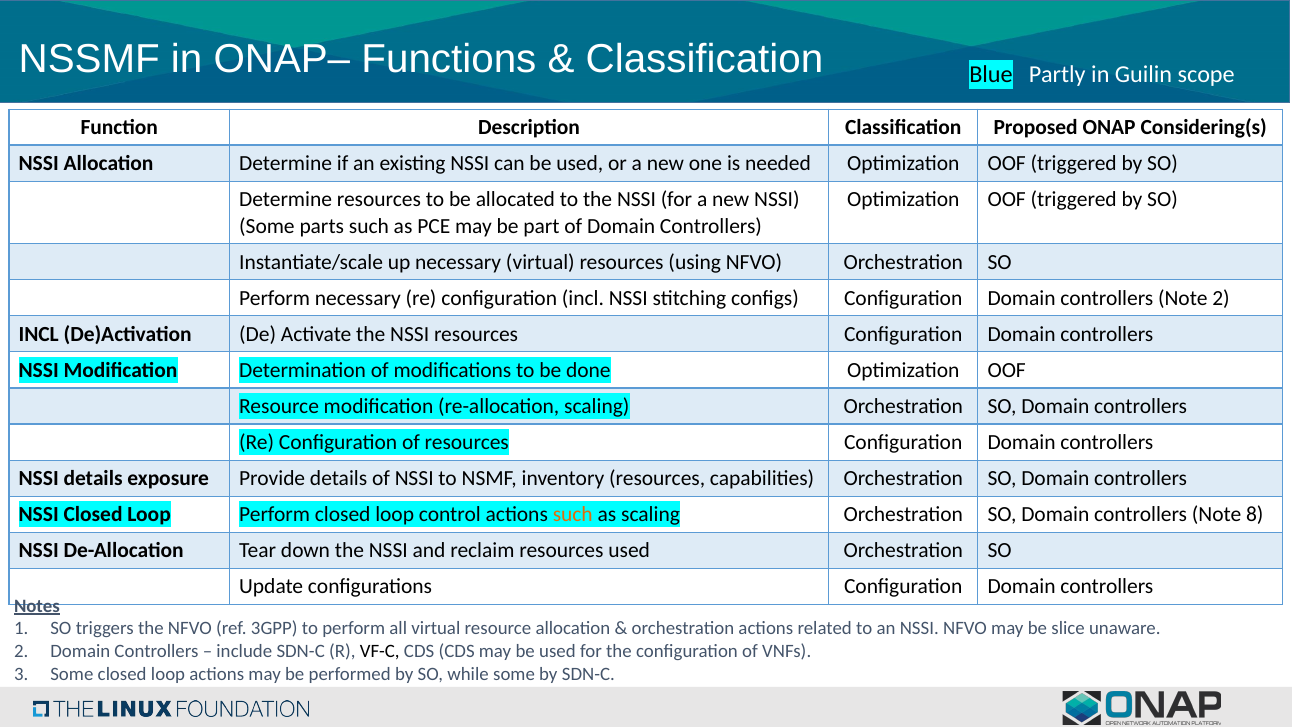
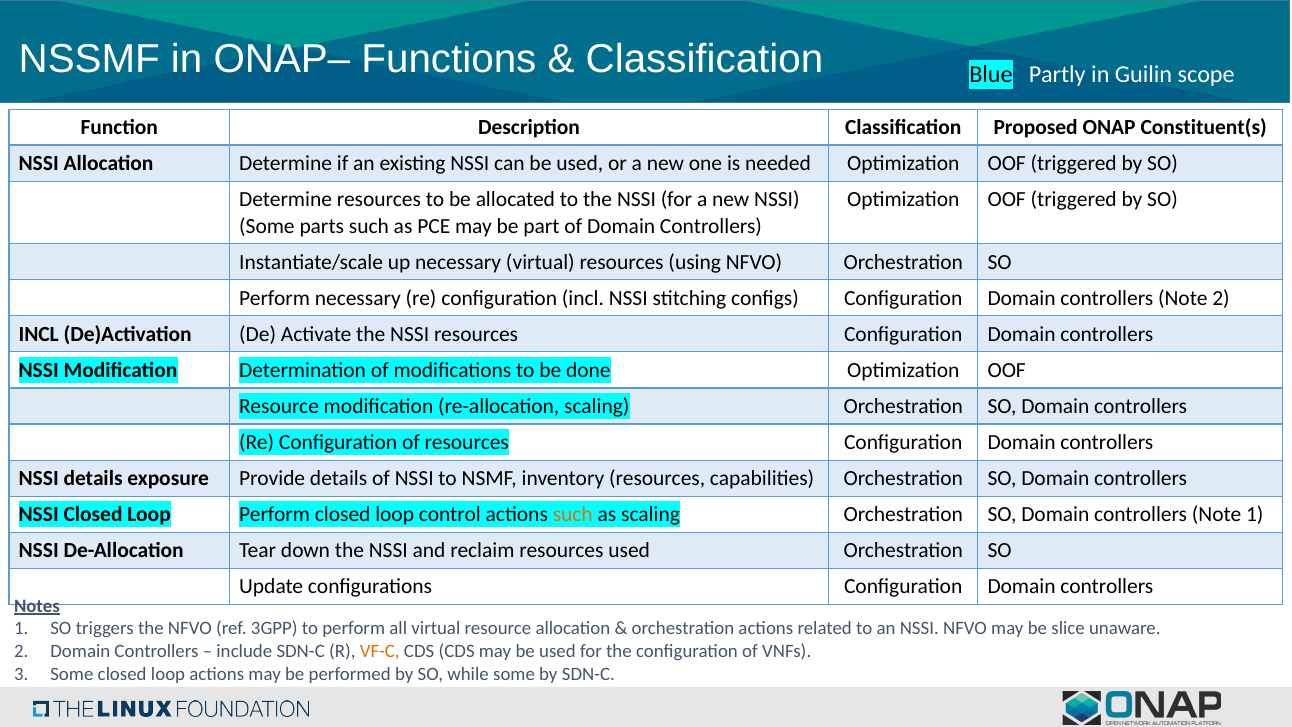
Considering(s: Considering(s -> Constituent(s (1204, 127)
Note 8: 8 -> 1 (1255, 514)
VF-C colour: black -> orange (380, 651)
